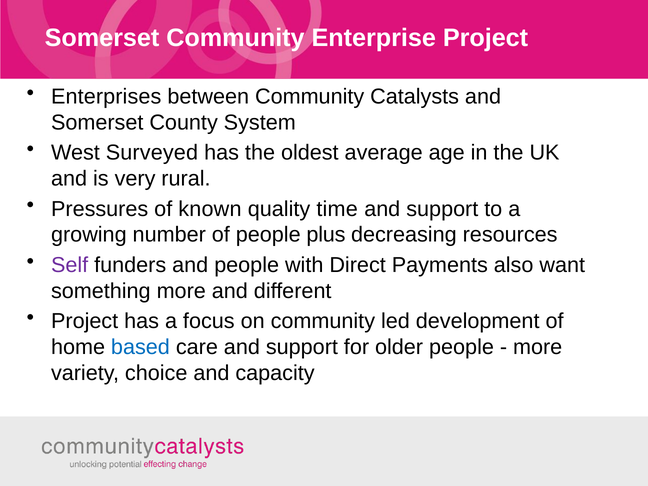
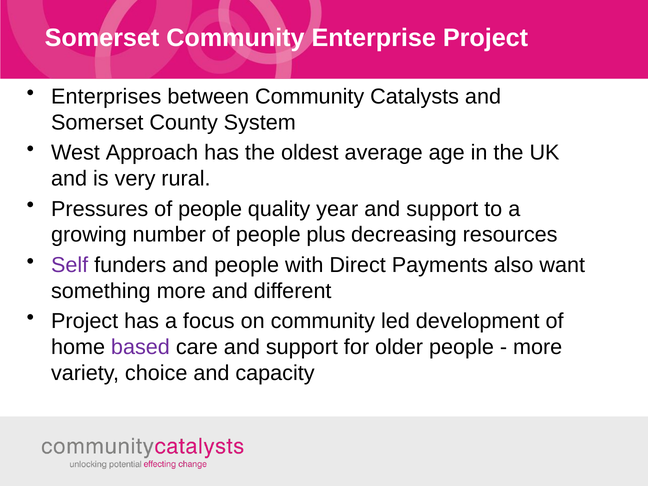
Surveyed: Surveyed -> Approach (152, 153)
Pressures of known: known -> people (210, 209)
time: time -> year (337, 209)
based colour: blue -> purple (140, 347)
